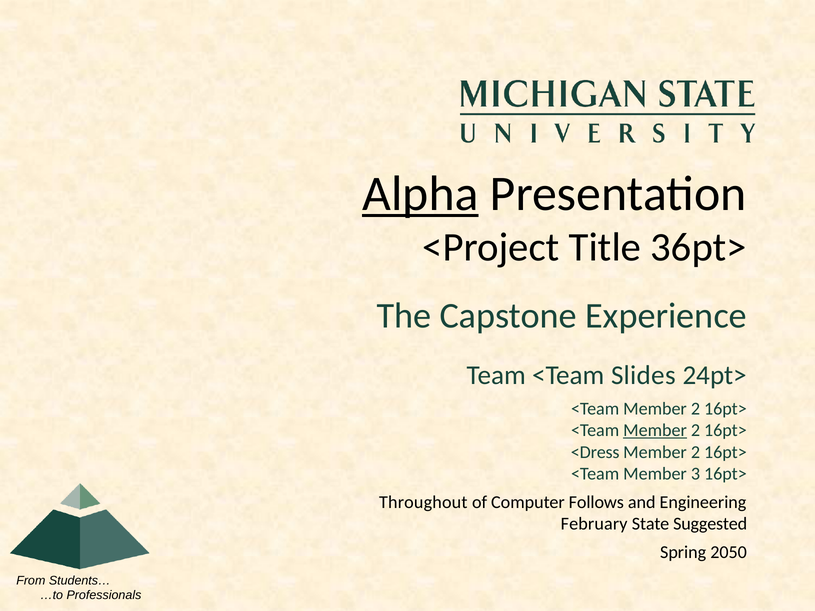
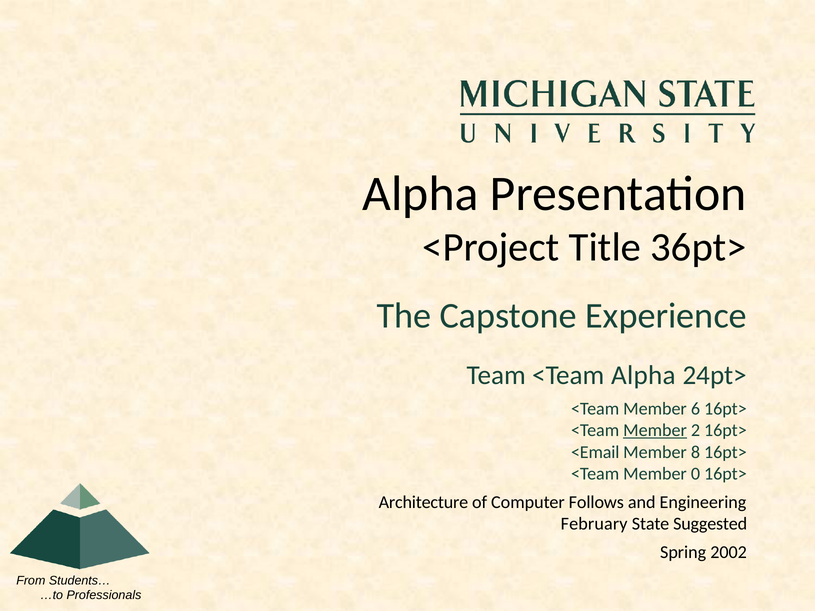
Alpha underline: present -> none (420, 194)
<Team Slides: Slides -> Alpha (644, 375)
2: 2 -> 6 (695, 409)
<Dress: <Dress -> <Email (595, 452)
2: 2 -> 8 (695, 452)
3: 3 -> 0 (695, 474)
Throughout: Throughout -> Architecture (423, 502)
2050: 2050 -> 2002 (729, 553)
